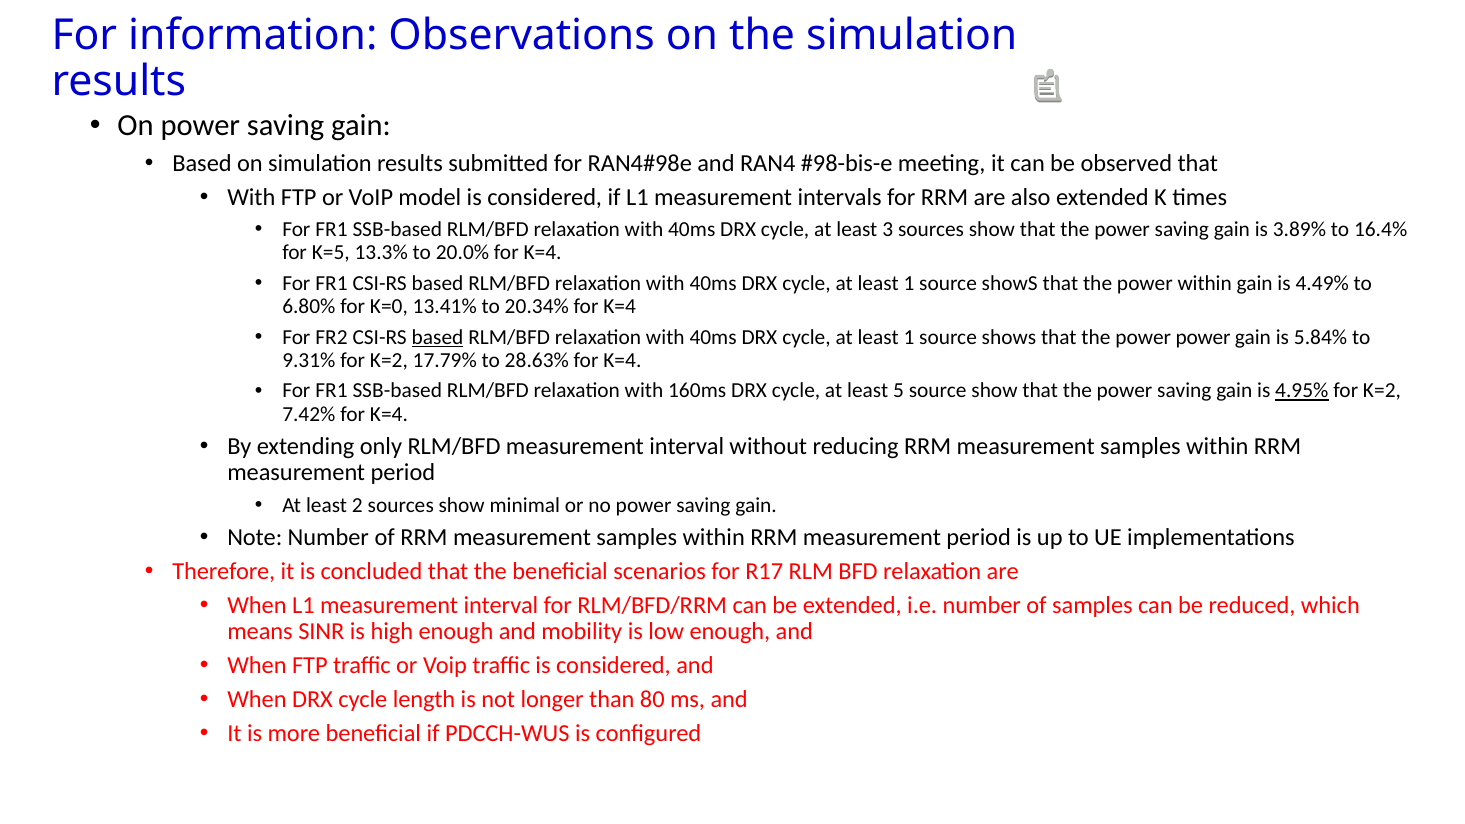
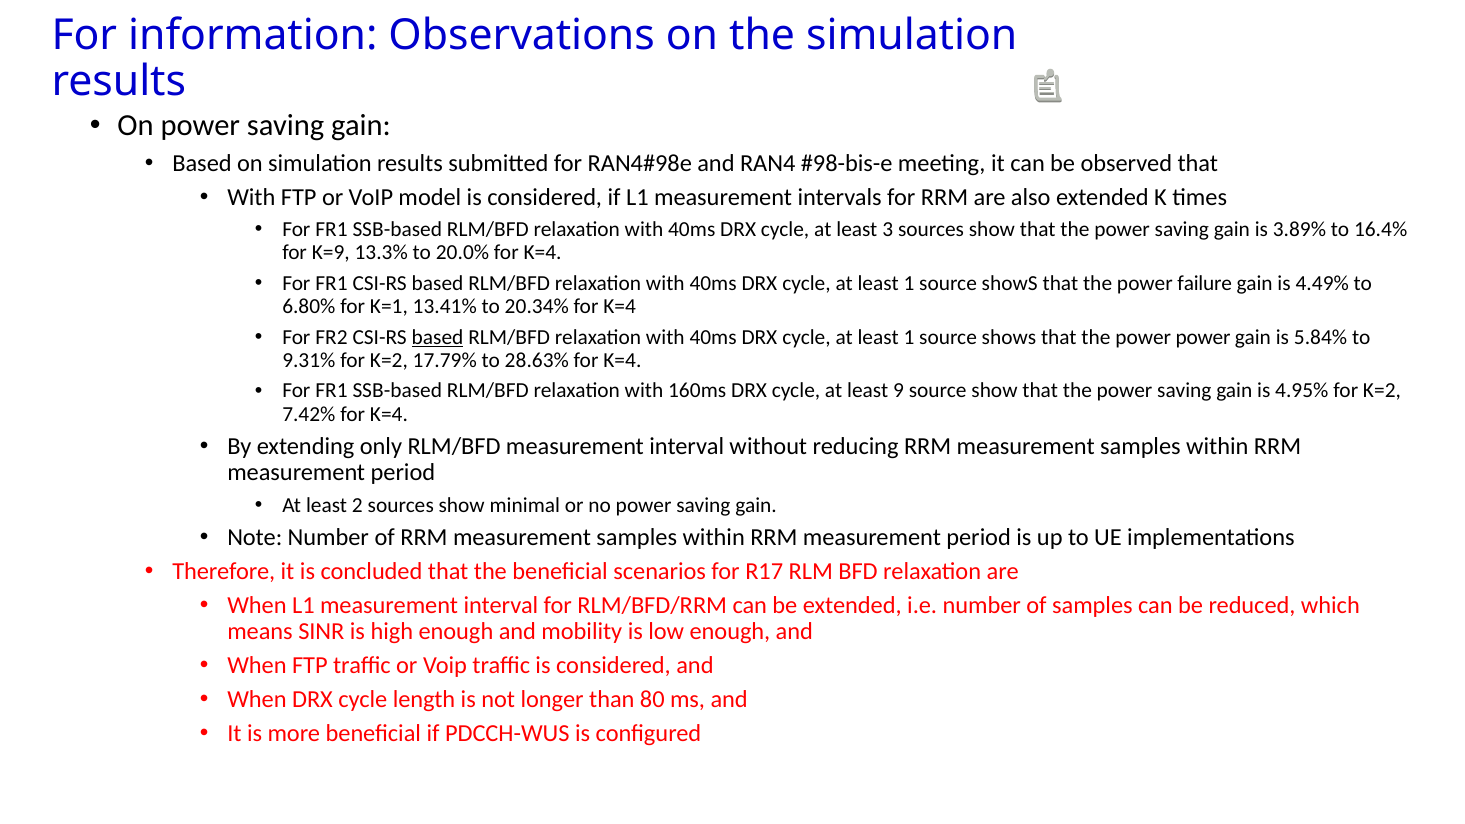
K=5: K=5 -> K=9 (331, 253)
power within: within -> failure (1205, 283)
K=0: K=0 -> K=1 (389, 306)
5: 5 -> 9 (898, 391)
4.95% underline: present -> none (1302, 391)
